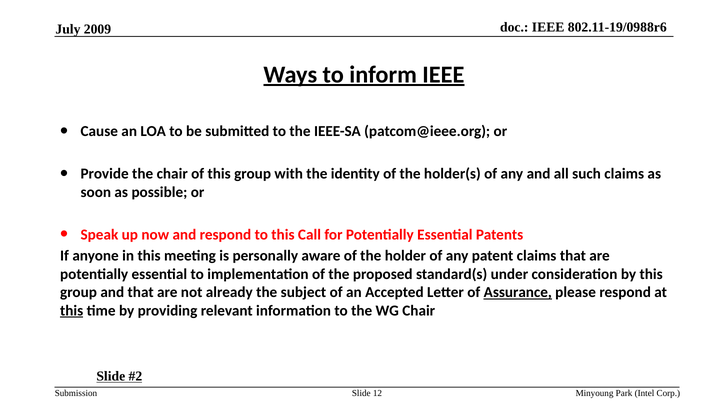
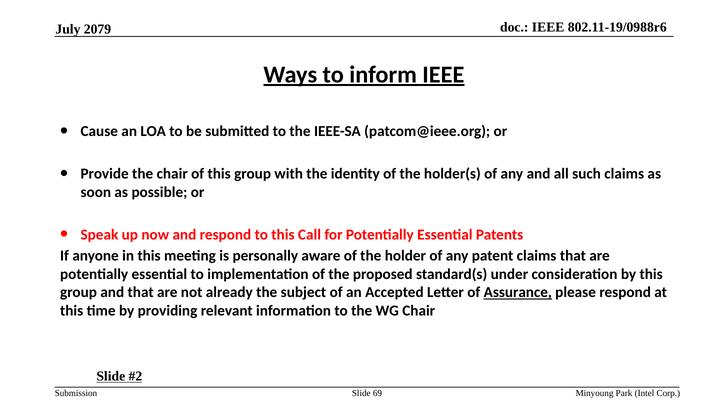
2009: 2009 -> 2079 (97, 29)
this underline: present -> none (72, 310)
12: 12 -> 69 (377, 393)
